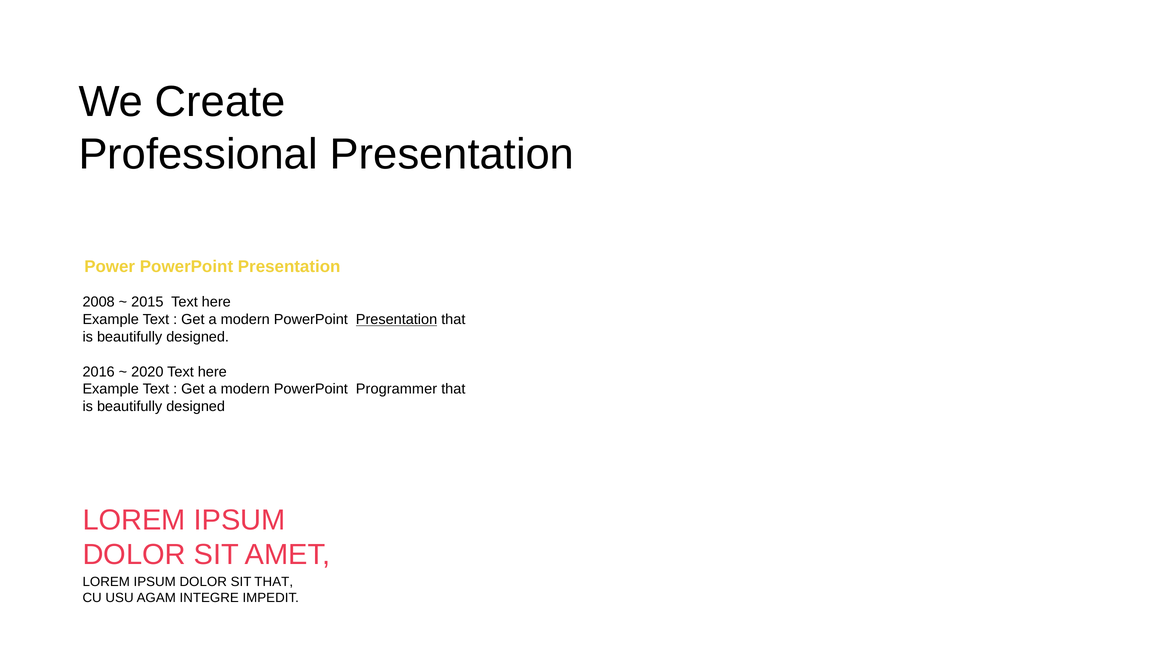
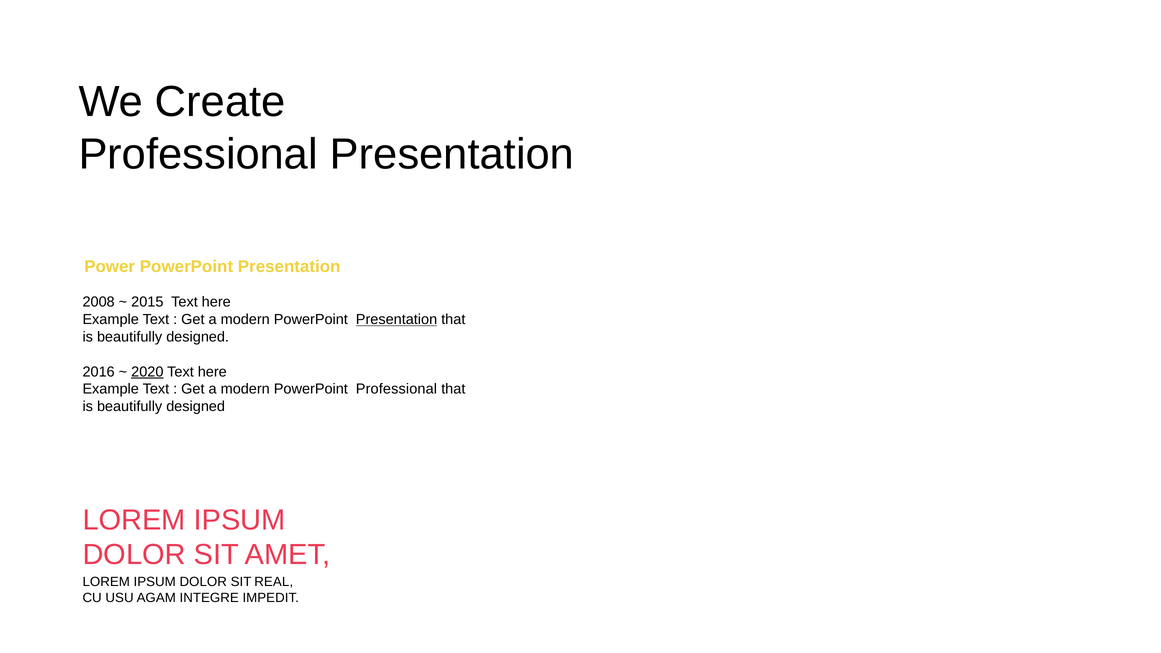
2020 underline: none -> present (147, 372)
PowerPoint Programmer: Programmer -> Professional (396, 389)
SIT THAT: THAT -> REAL (274, 582)
